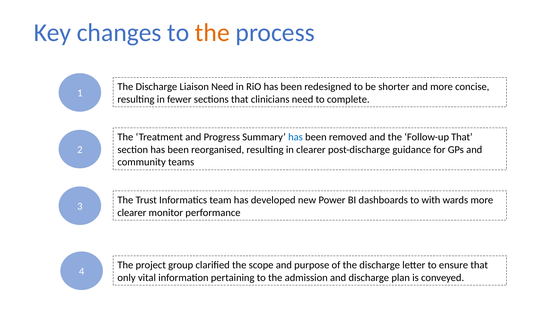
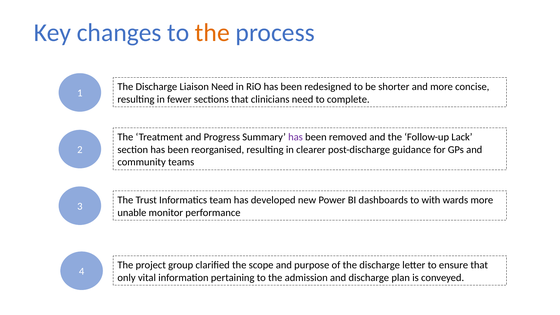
has colour: blue -> purple (296, 137)
Follow-up That: That -> Lack (462, 137)
clearer: clearer -> unable (132, 213)
